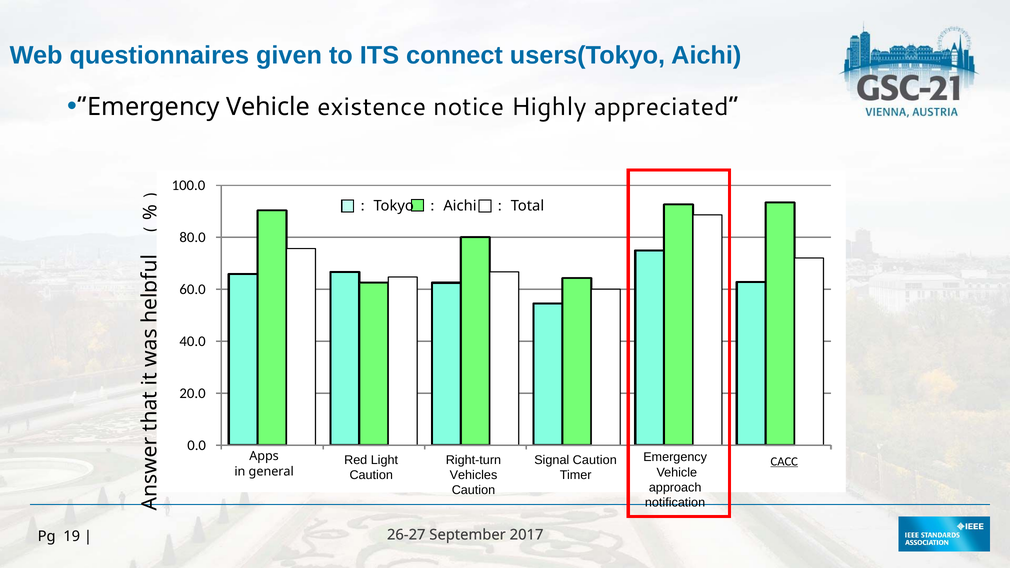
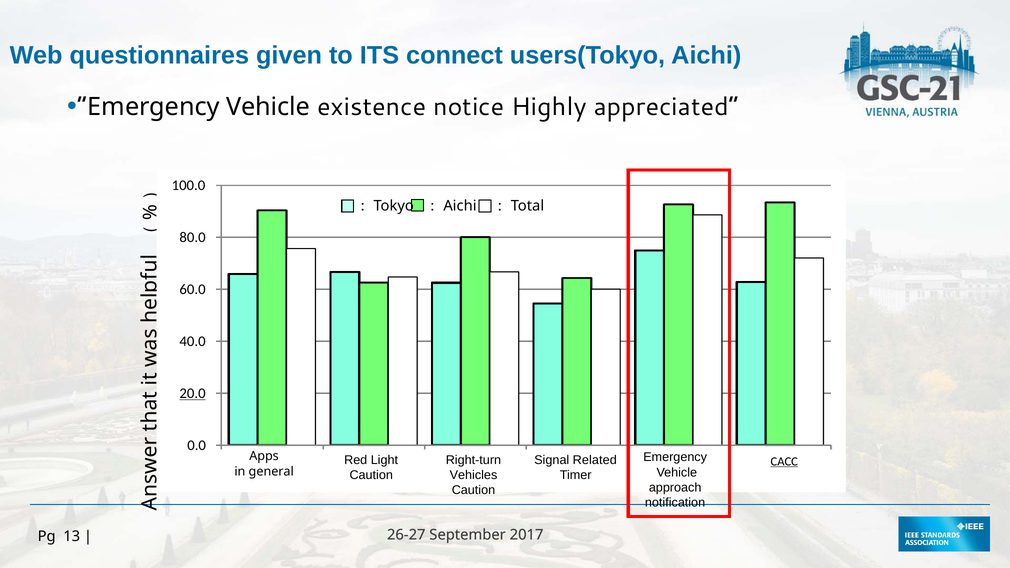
20.0 underline: none -> present (193, 394)
Signal Caution: Caution -> Related (595, 460)
19: 19 -> 13 (72, 537)
